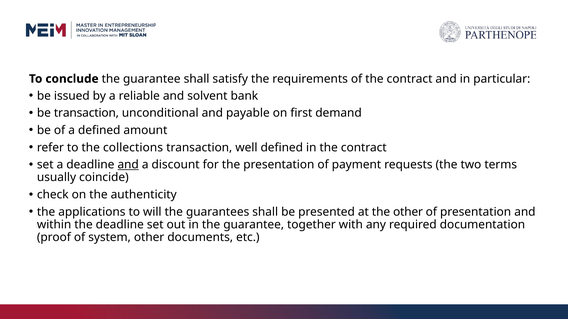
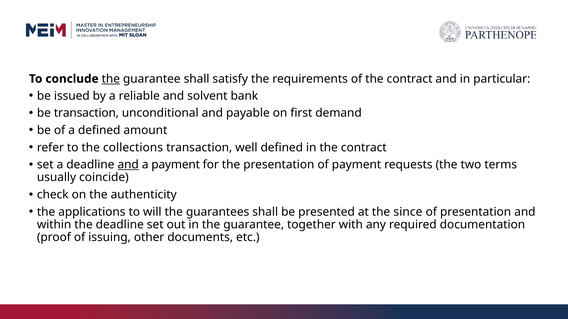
the underline: none -> present (111, 79)
a discount: discount -> payment (176, 165)
the other: other -> since (408, 212)
system: system -> issuing (110, 238)
